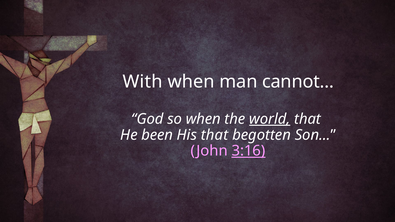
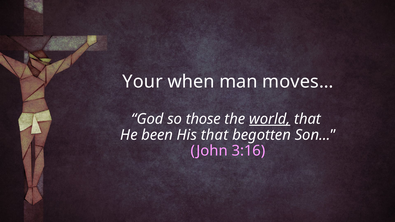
With: With -> Your (143, 82)
cannot…: cannot… -> moves… (298, 82)
so when: when -> those (203, 119)
3:16 underline: present -> none (249, 151)
